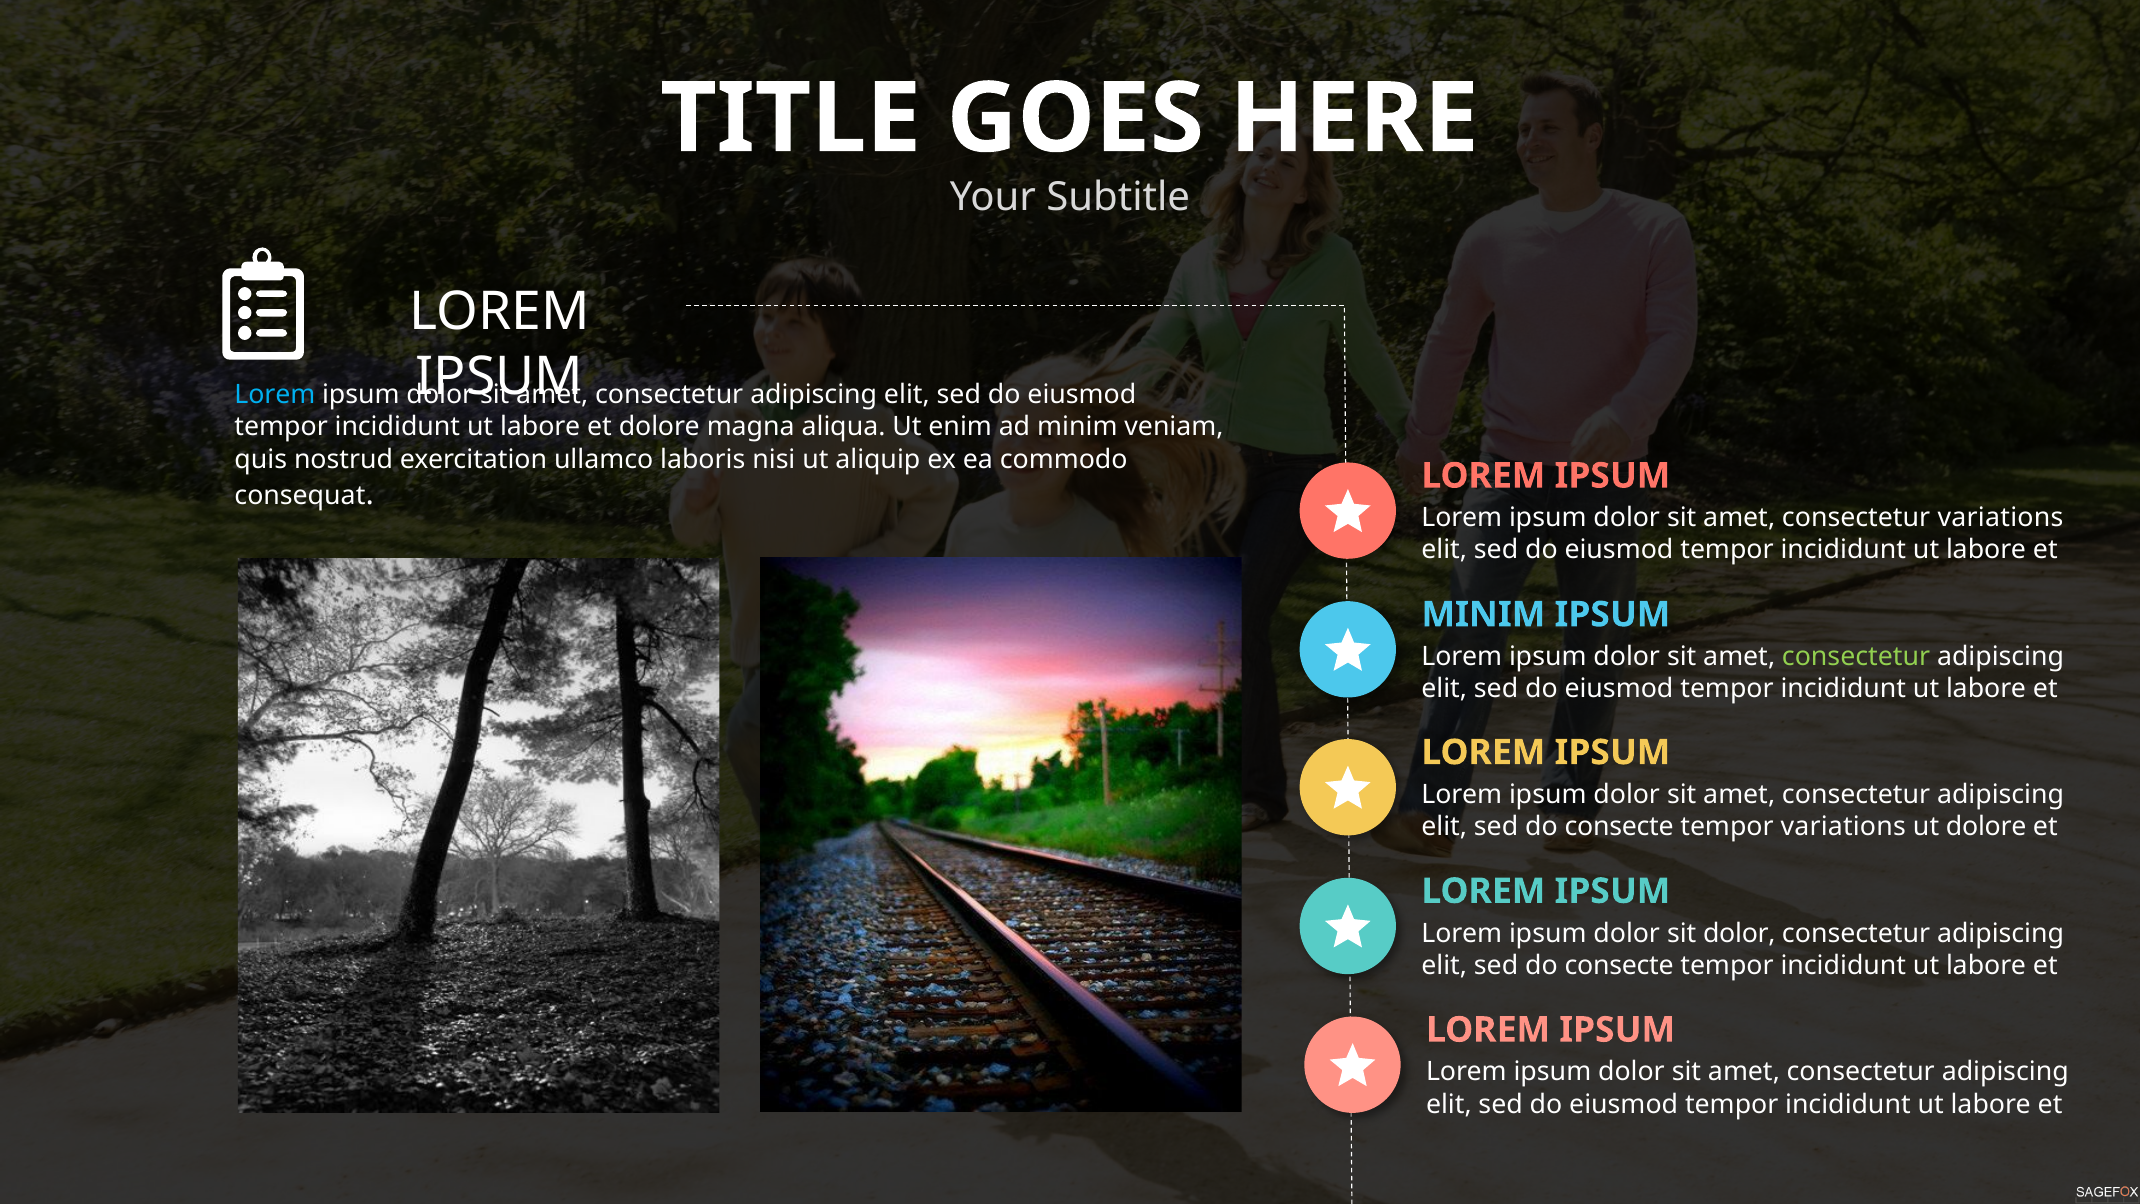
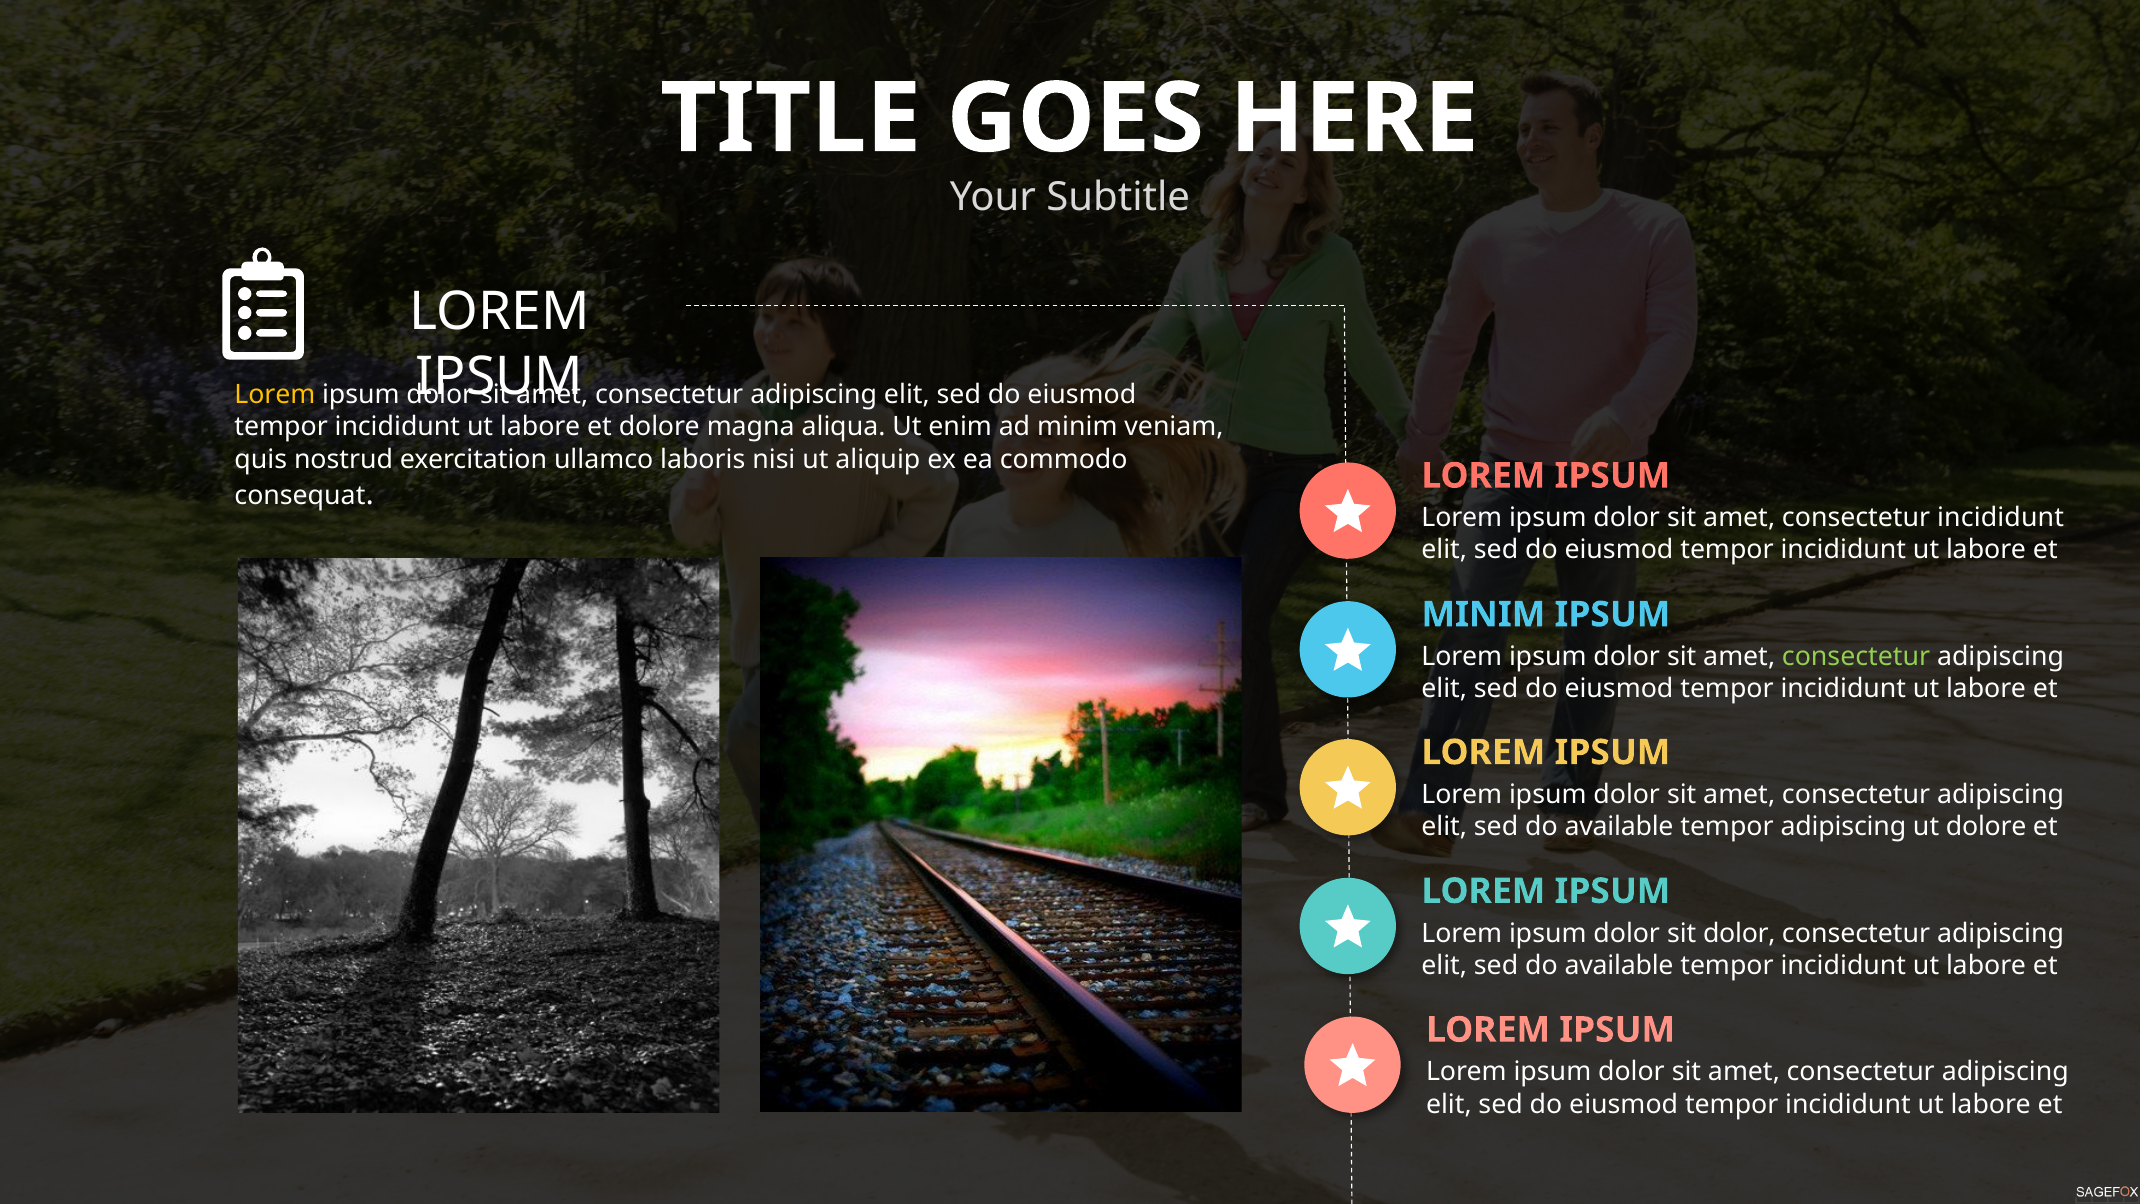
Lorem colour: light blue -> yellow (275, 395)
consectetur variations: variations -> incididunt (2001, 518)
consecte: consecte -> available (1619, 827)
tempor variations: variations -> adipiscing (1843, 827)
consecte: consecte -> available (1619, 965)
